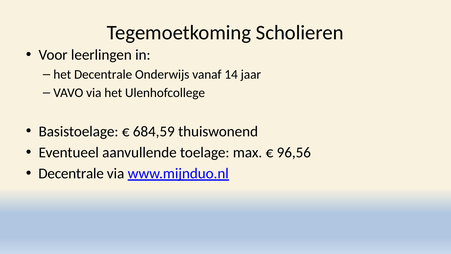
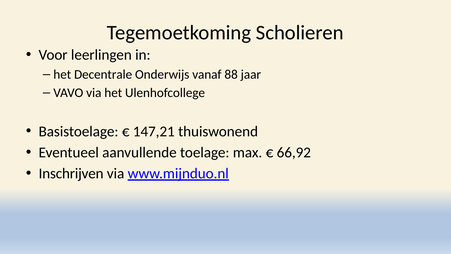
14: 14 -> 88 (231, 74)
684,59: 684,59 -> 147,21 (154, 131)
96,56: 96,56 -> 66,92 (294, 152)
Decentrale: Decentrale -> Inschrijven (71, 173)
